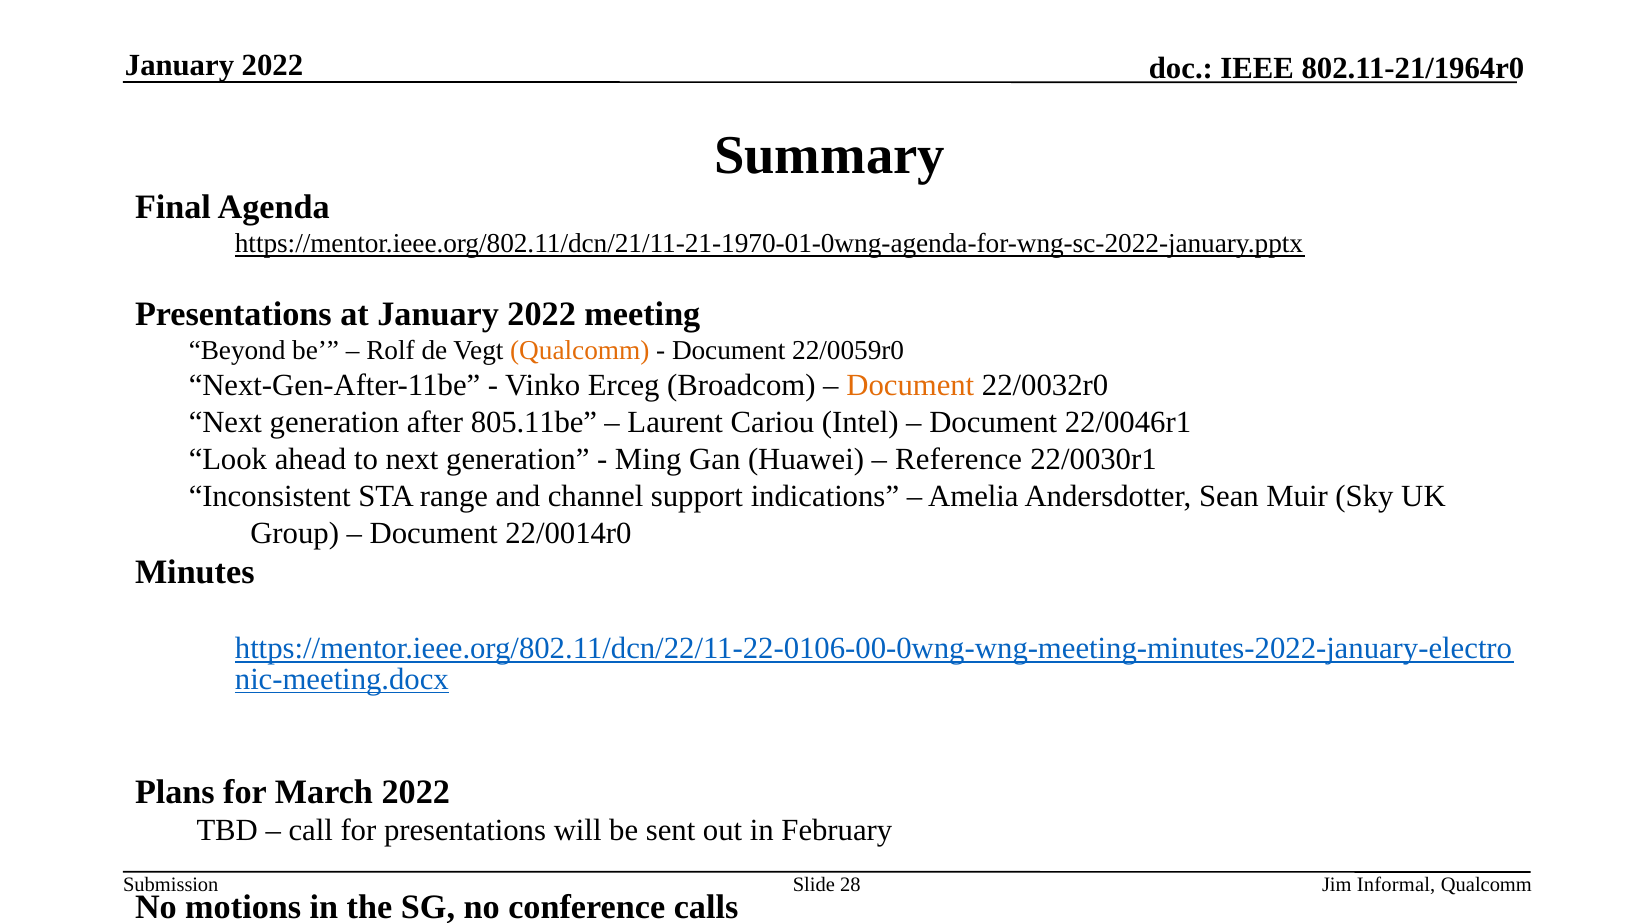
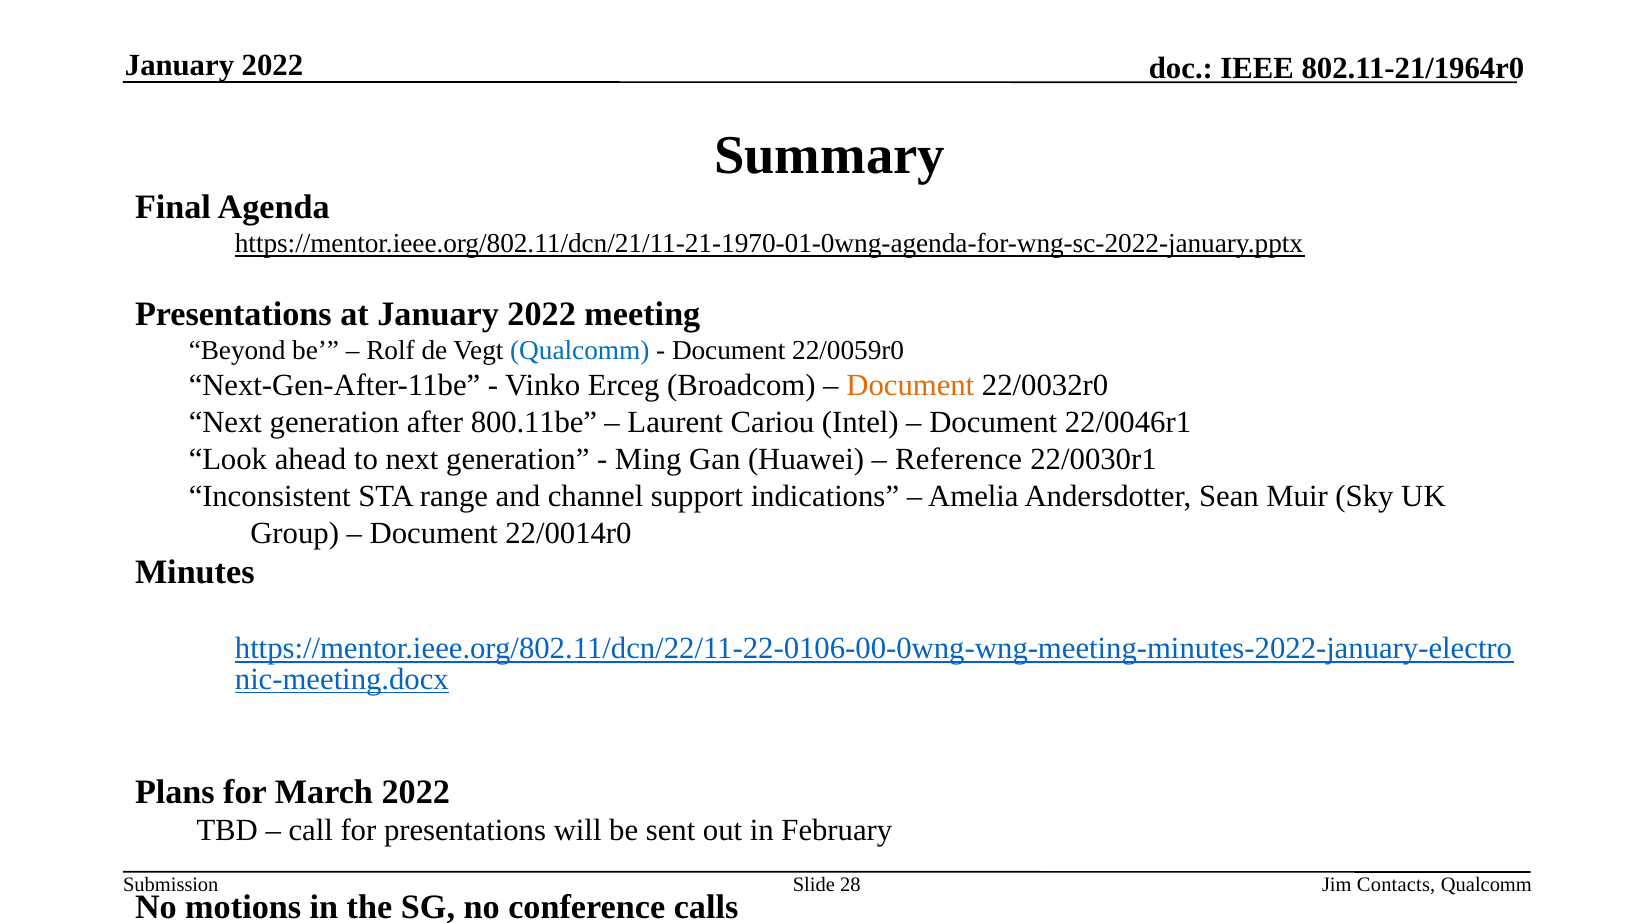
Qualcomm colour: orange -> blue (580, 350)
805.11be: 805.11be -> 800.11be (534, 422)
Informal: Informal -> Contacts (1396, 885)
